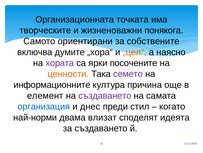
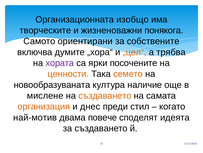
точката: точката -> изобщо (132, 19)
наясно: наясно -> трябва (171, 52)
семето colour: purple -> orange (128, 74)
информационните: информационните -> новообразуваната (52, 84)
причина: причина -> наличие (145, 84)
елемент: елемент -> мислене (45, 95)
създаването colour: purple -> orange (105, 95)
организация colour: blue -> orange (44, 106)
най-норми: най-норми -> най-мотив (35, 117)
влизат: влизат -> повече (102, 117)
